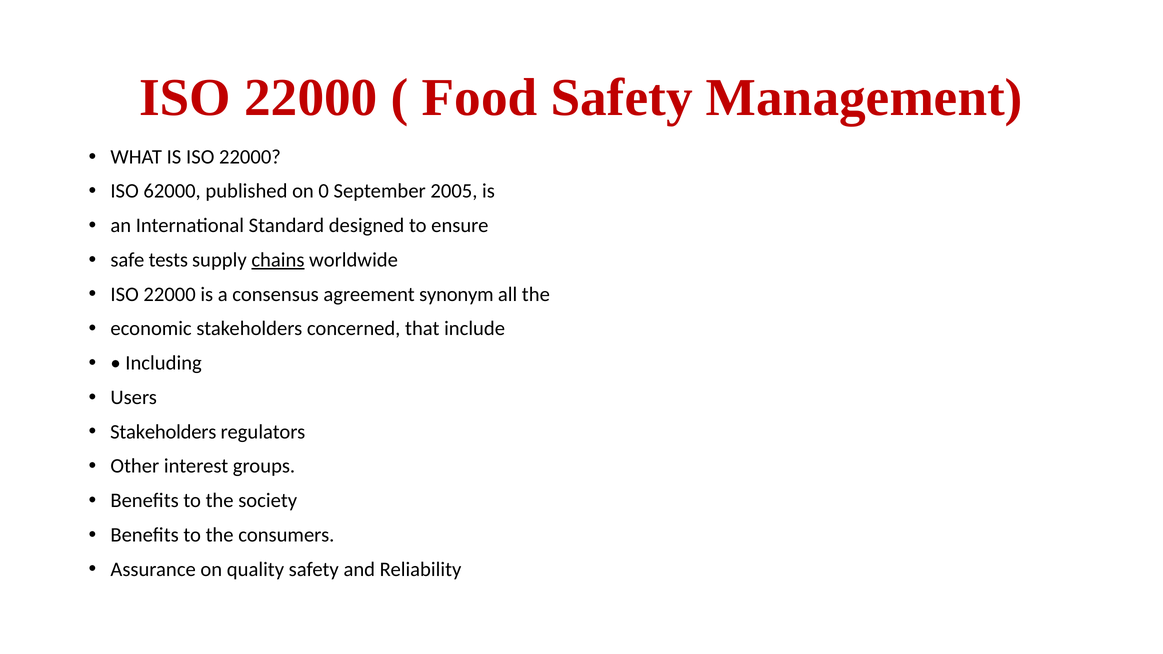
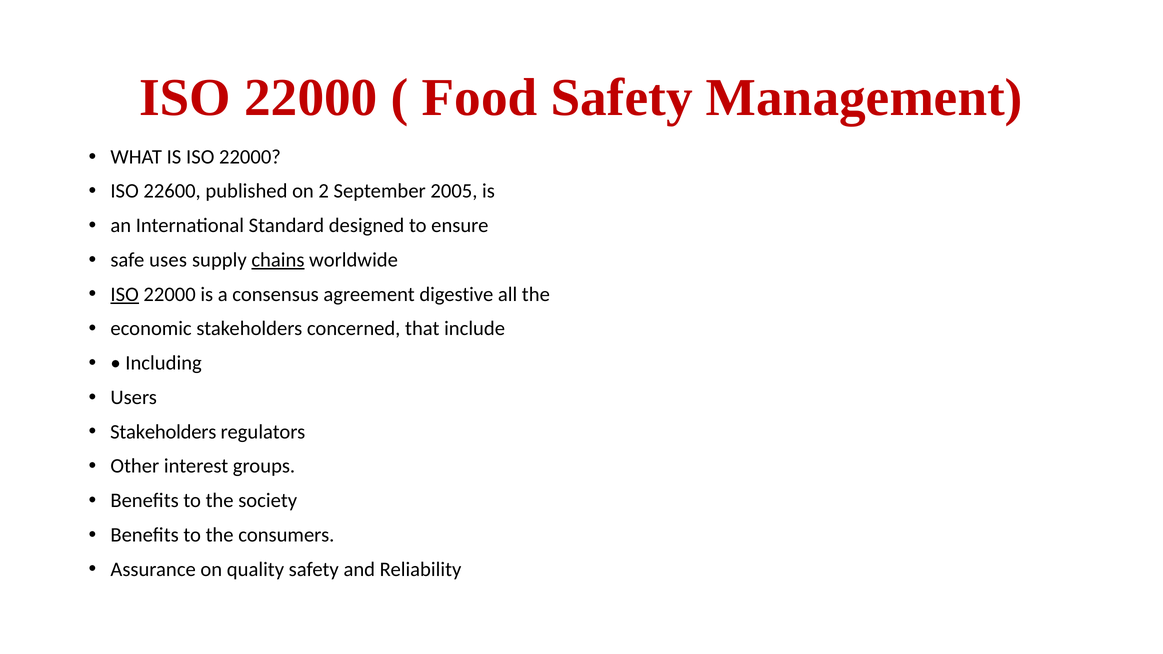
62000: 62000 -> 22600 (172, 191)
0: 0 -> 2 (324, 191)
tests: tests -> uses (168, 260)
ISO underline: none -> present (125, 294)
synonym: synonym -> digestive (456, 294)
